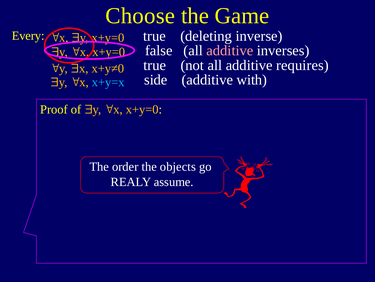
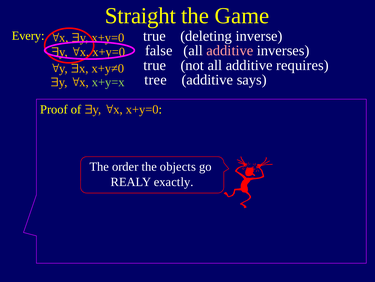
Choose: Choose -> Straight (140, 16)
side: side -> tree (156, 80)
with: with -> says (252, 80)
x+y=x colour: light blue -> light green (108, 82)
assume: assume -> exactly (174, 181)
